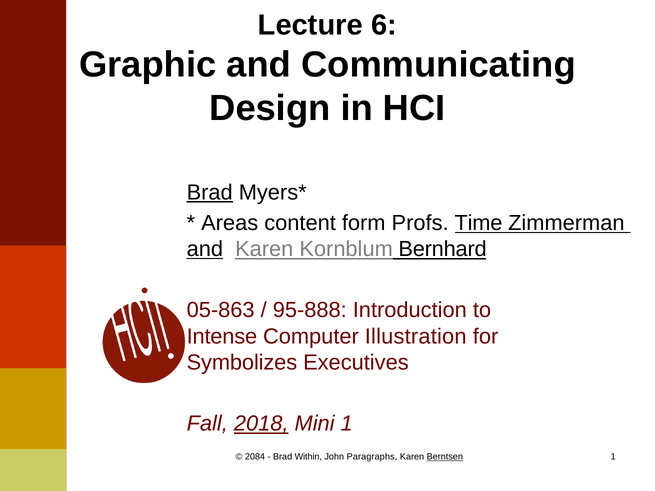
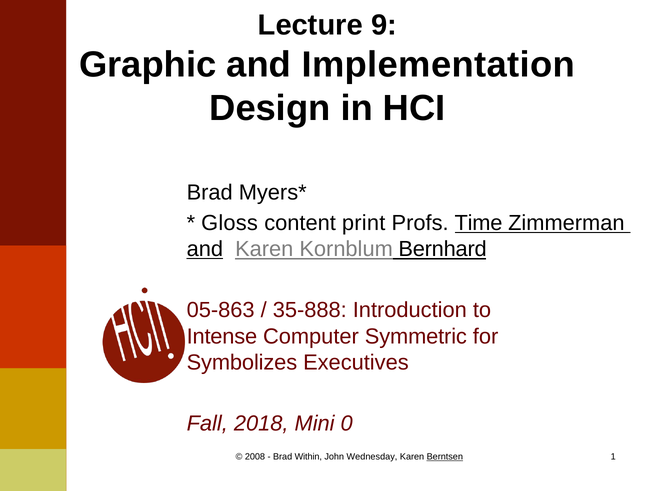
6: 6 -> 9 (384, 25)
Communicating: Communicating -> Implementation (438, 65)
Brad underline: present -> none (210, 193)
Areas: Areas -> Gloss (230, 223)
form: form -> print (364, 223)
95-888: 95-888 -> 35-888 (310, 310)
Illustration: Illustration -> Symmetric (416, 337)
2018 underline: present -> none (261, 424)
Mini 1: 1 -> 0 (347, 424)
2084: 2084 -> 2008 (255, 457)
Paragraphs: Paragraphs -> Wednesday (372, 457)
